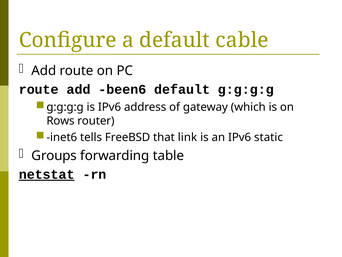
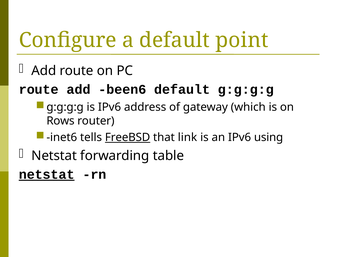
cable: cable -> point (242, 40)
FreeBSD underline: none -> present (128, 137)
static: static -> using (269, 137)
Groups: Groups -> Netstat (54, 155)
